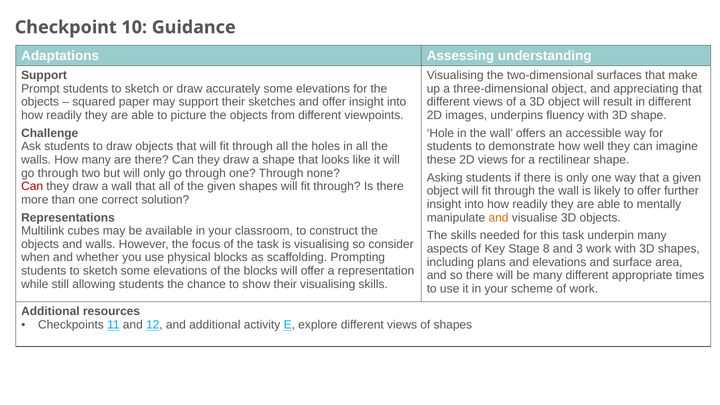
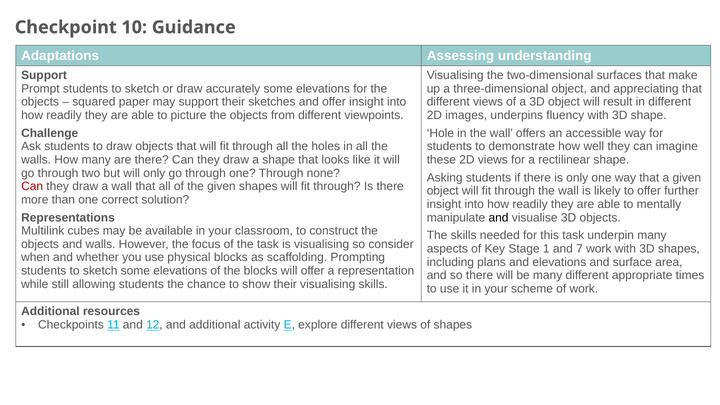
and colour: orange -> black (499, 218)
8: 8 -> 1 (546, 249)
3: 3 -> 7 (580, 249)
